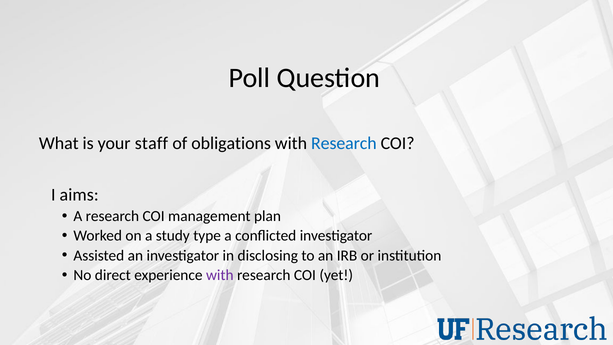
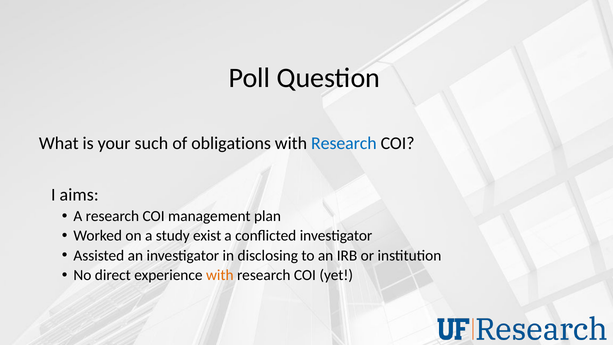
staff: staff -> such (151, 143)
type: type -> exist (207, 236)
with colour: purple -> orange (220, 275)
